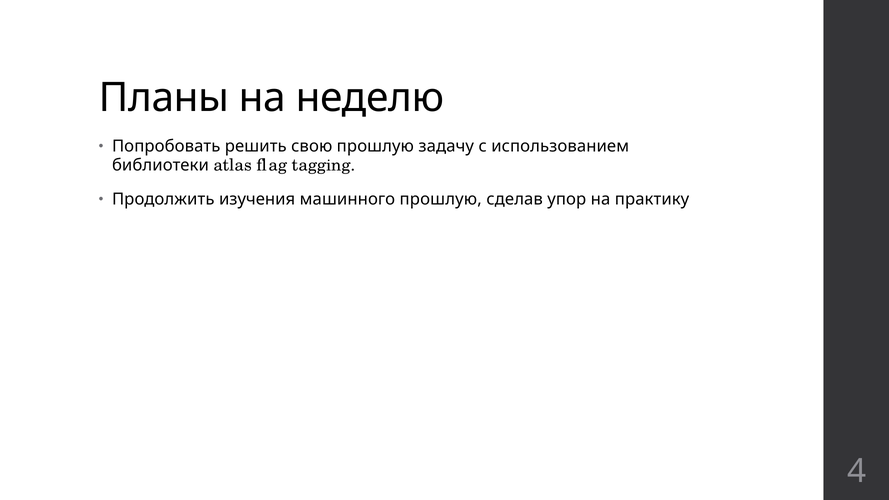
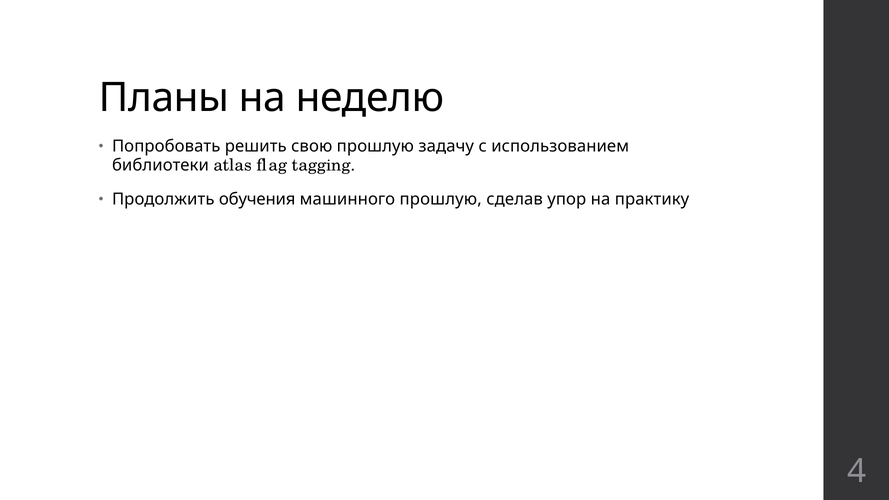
изучения: изучения -> обучения (257, 199)
